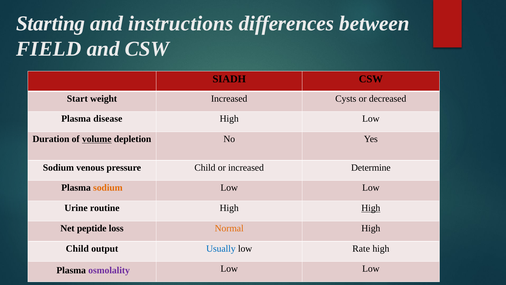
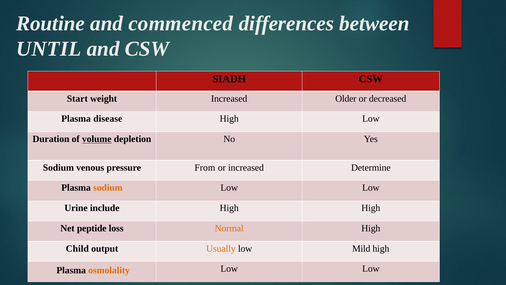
Starting: Starting -> Routine (51, 23)
instructions: instructions -> commenced (181, 23)
FIELD: FIELD -> UNTIL (49, 49)
Cysts: Cysts -> Older (346, 98)
pressure Child: Child -> From (205, 167)
routine: routine -> include (105, 208)
High underline: present -> none (371, 208)
Usually colour: blue -> orange (221, 248)
Rate: Rate -> Mild (361, 248)
osmolality colour: purple -> orange (109, 270)
